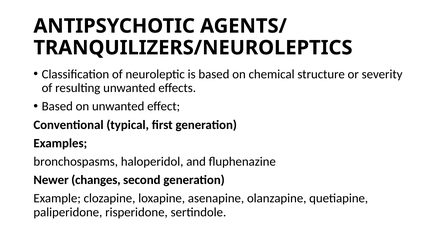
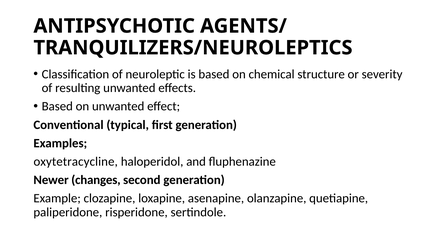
bronchospasms: bronchospasms -> oxytetracycline (76, 162)
